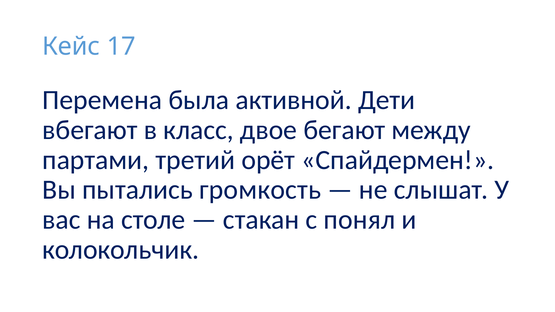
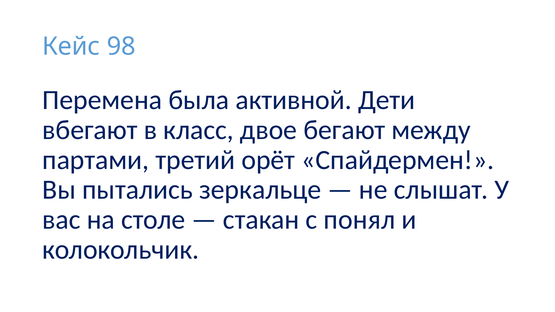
17: 17 -> 98 (121, 47)
громкость: громкость -> зеркальце (260, 190)
